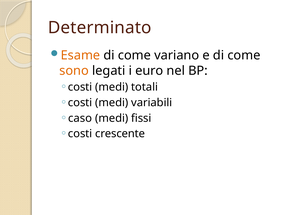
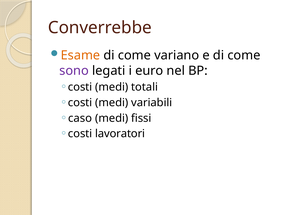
Determinato: Determinato -> Converrebbe (100, 28)
sono colour: orange -> purple (74, 71)
crescente: crescente -> lavoratori (120, 134)
